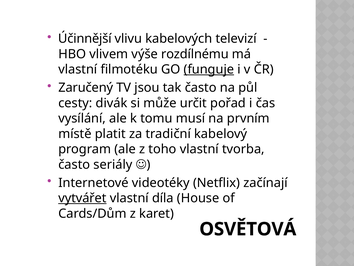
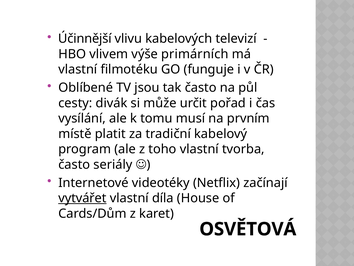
rozdílnému: rozdílnému -> primárních (195, 54)
funguje underline: present -> none (209, 69)
Zaručený: Zaručený -> Oblíbené (86, 88)
